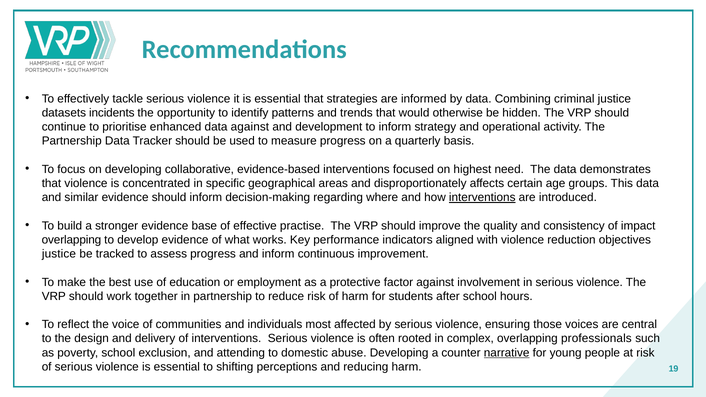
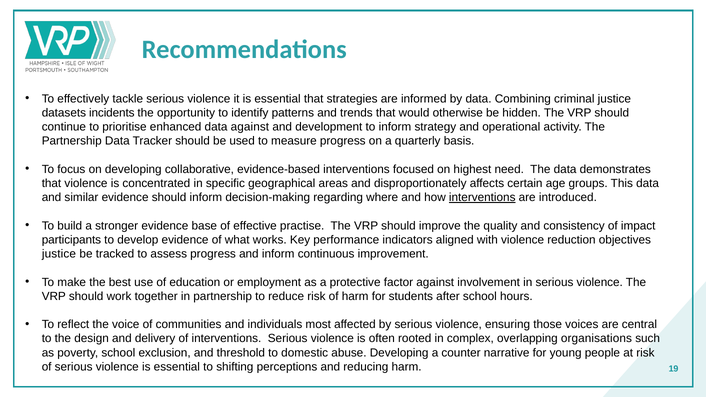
overlapping: overlapping -> participants (71, 240)
professionals: professionals -> organisations (596, 339)
attending: attending -> threshold (241, 353)
narrative underline: present -> none (507, 353)
